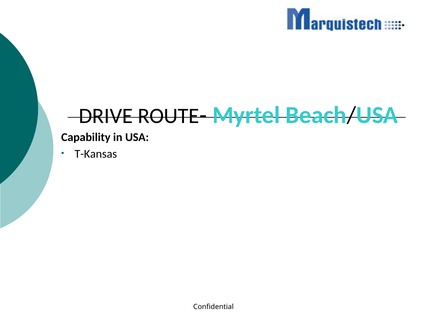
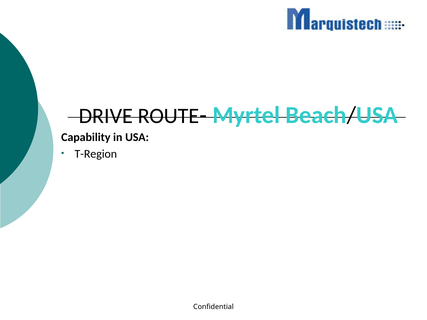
T-Kansas: T-Kansas -> T-Region (96, 154)
